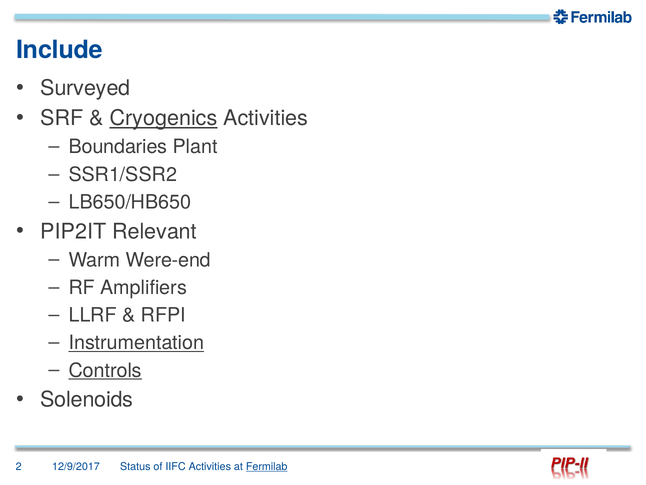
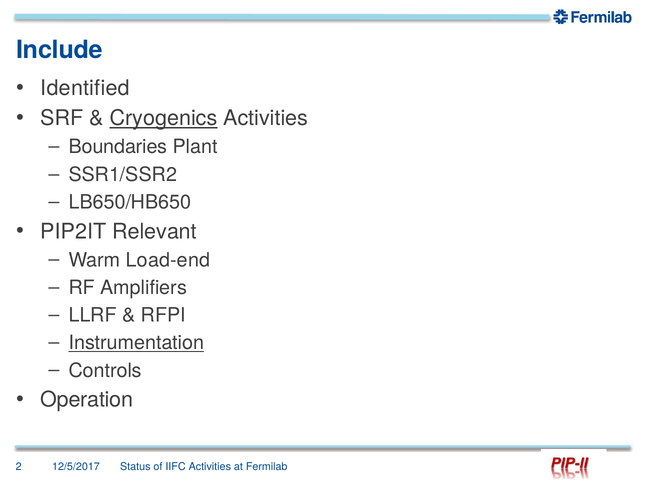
Surveyed: Surveyed -> Identified (85, 88)
Were-end: Were-end -> Load-end (168, 260)
Controls underline: present -> none (105, 370)
Solenoids: Solenoids -> Operation (87, 399)
12/9/2017: 12/9/2017 -> 12/5/2017 (76, 466)
Fermilab underline: present -> none (267, 466)
